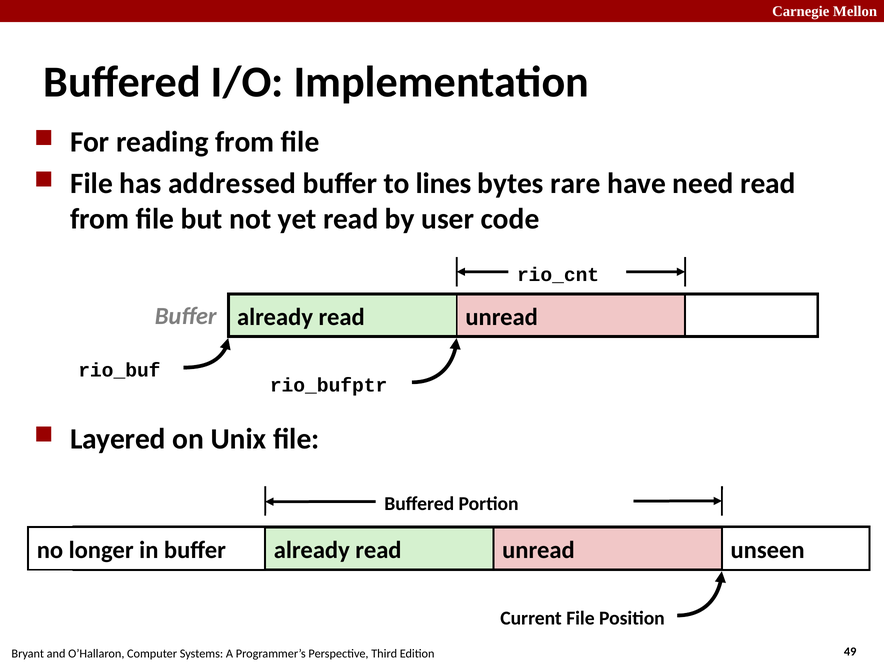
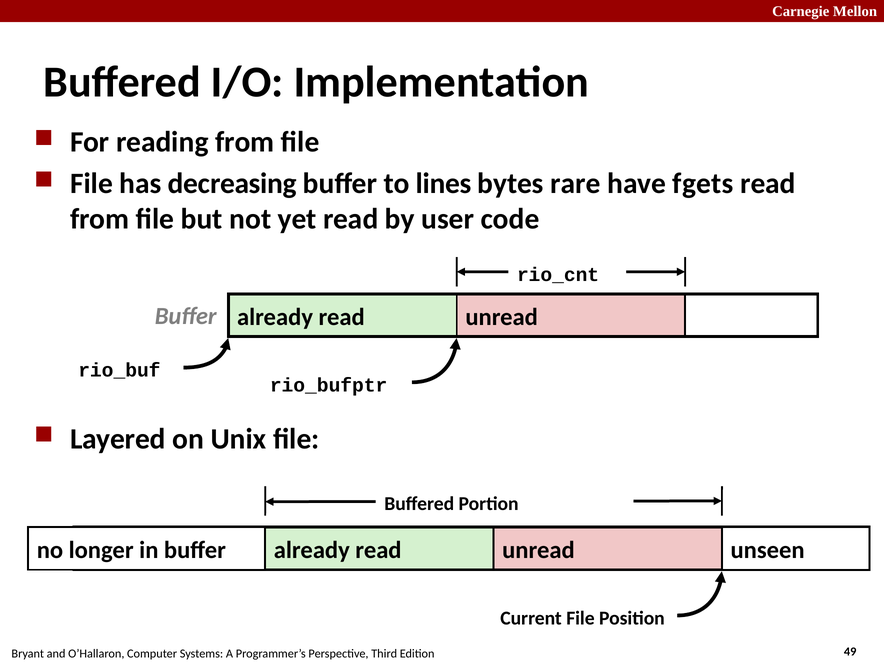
addressed: addressed -> decreasing (232, 183)
need: need -> fgets (703, 183)
